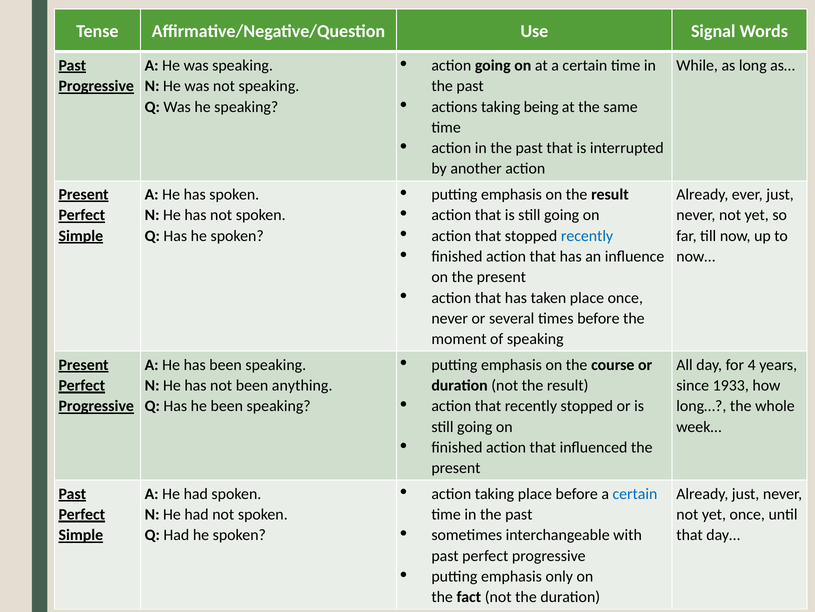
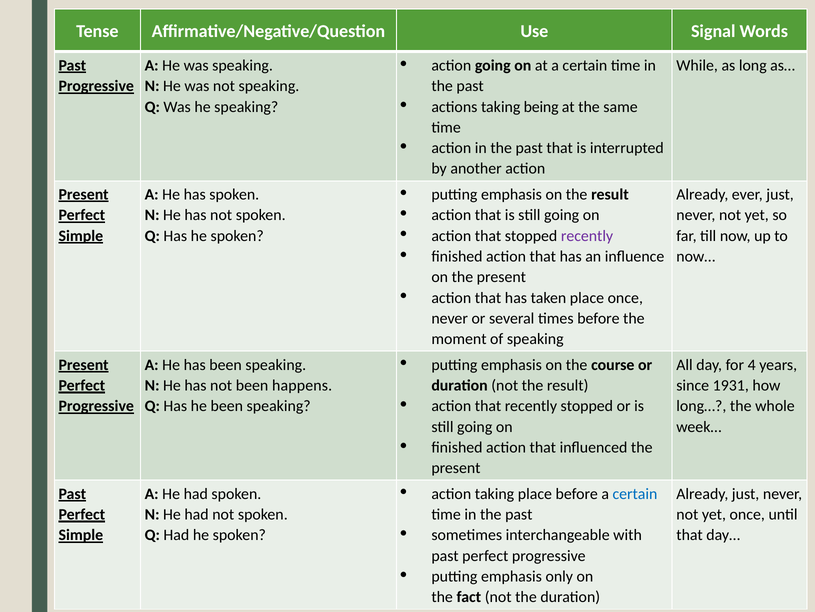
recently colour: blue -> purple (587, 236)
anything: anything -> happens (302, 385)
1933: 1933 -> 1931 (731, 385)
